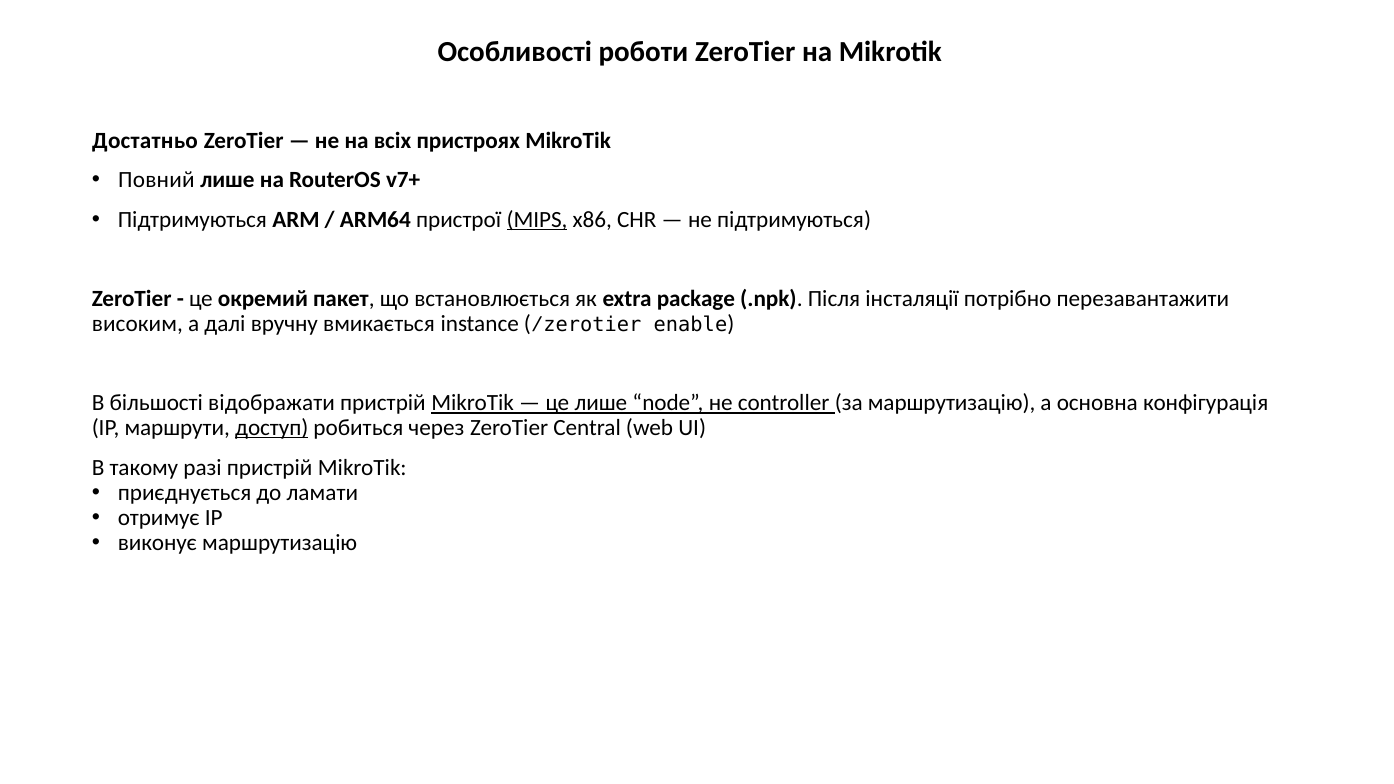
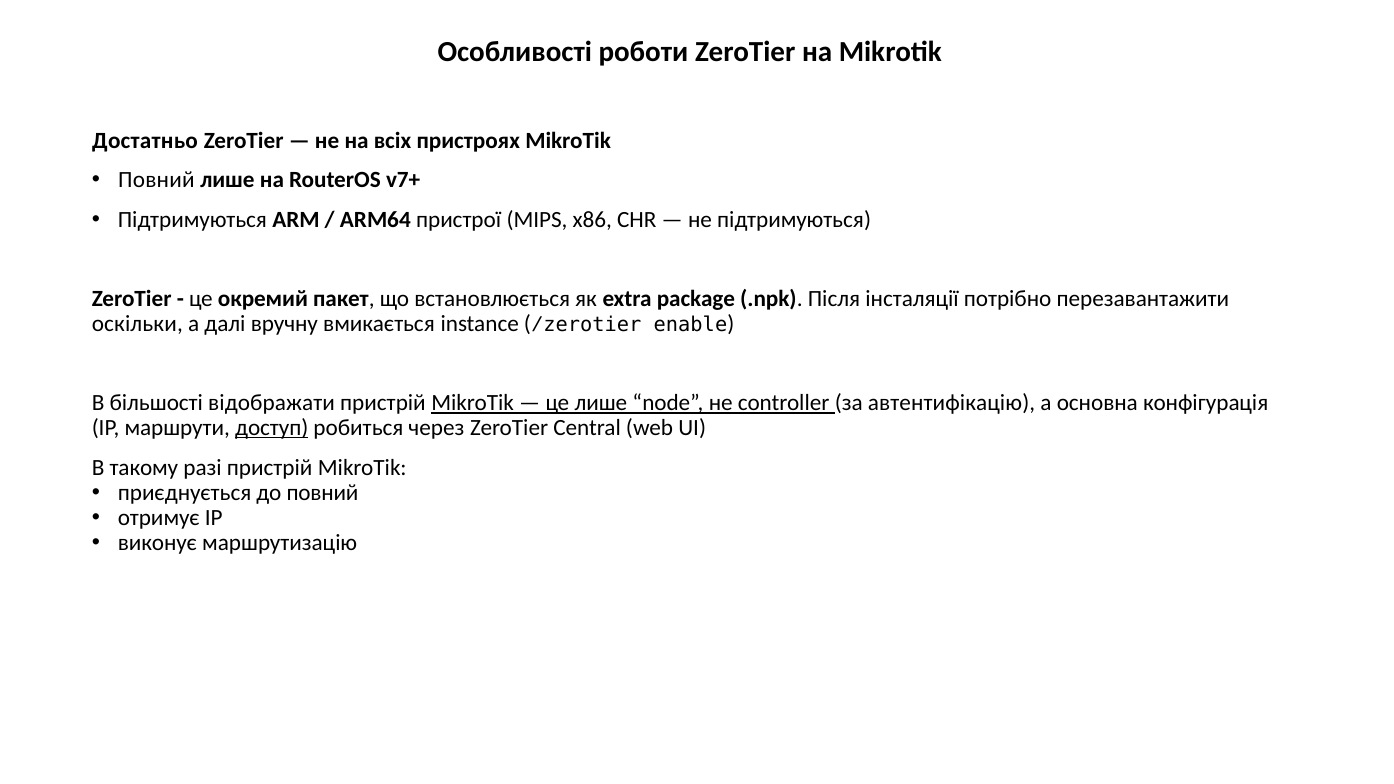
MIPS underline: present -> none (537, 220)
високим: високим -> оскільки (137, 324)
за маршрутизацію: маршрутизацію -> автентифікацію (952, 403)
до ламати: ламати -> повний (323, 492)
